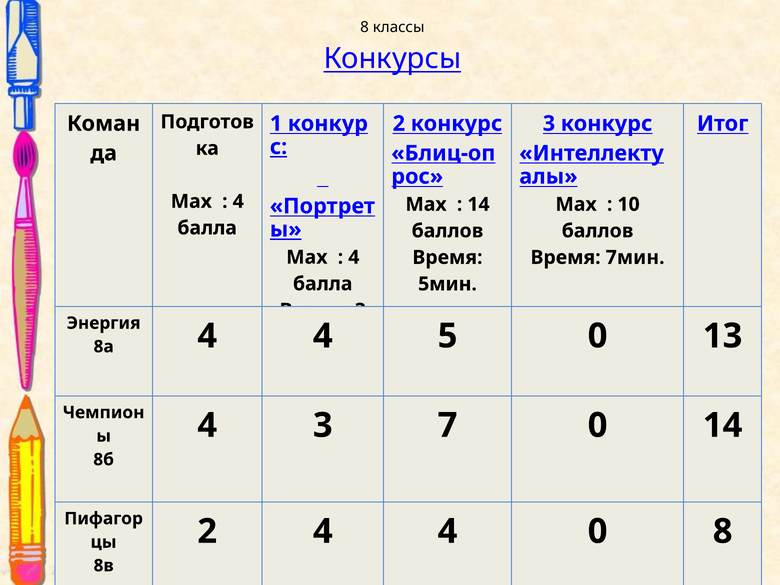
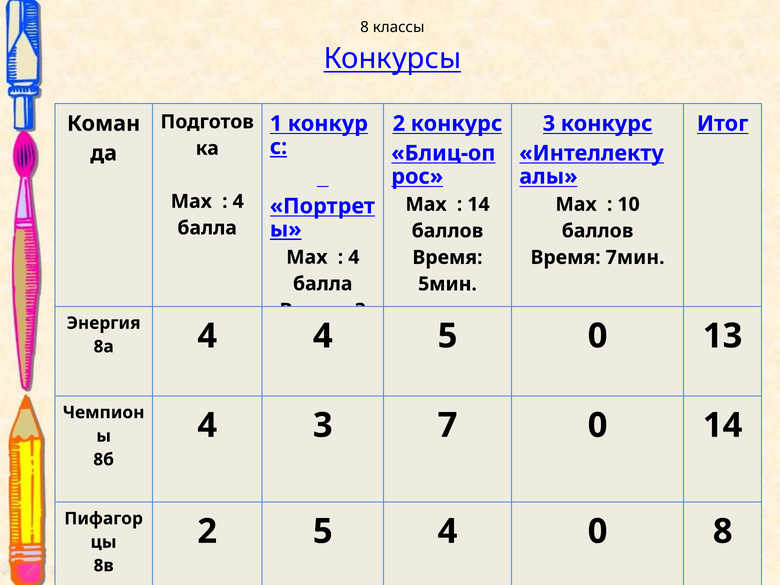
2 4: 4 -> 5 (323, 531)
